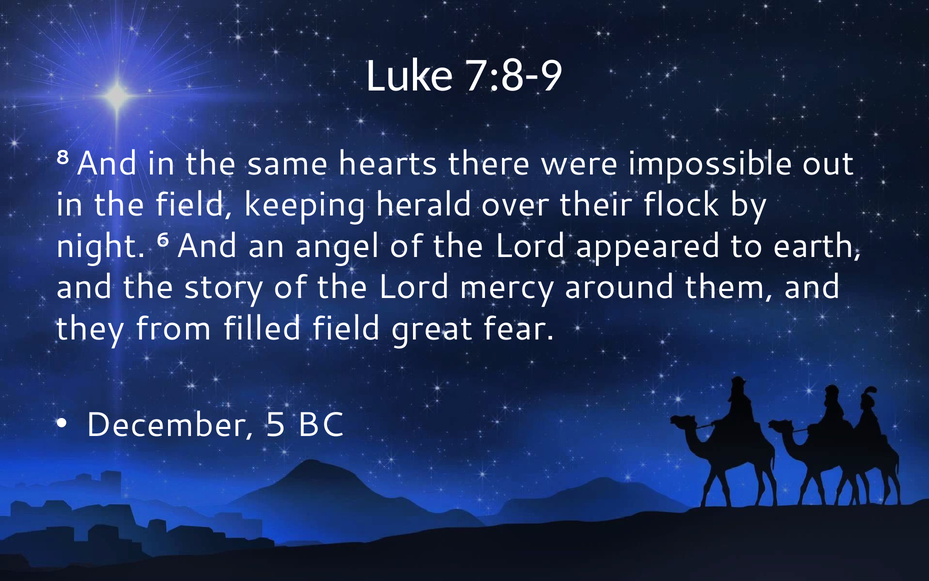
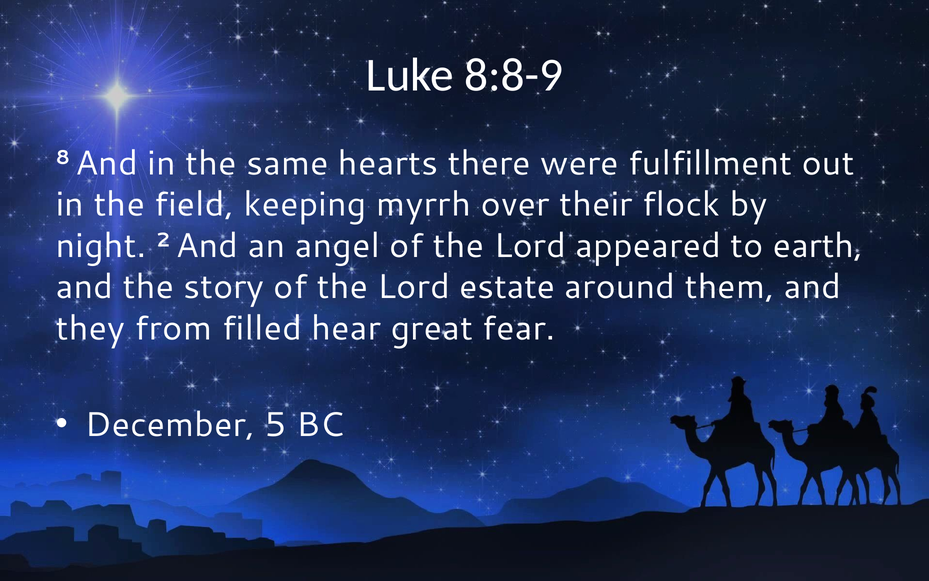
7:8-9: 7:8-9 -> 8:8-9 (514, 75)
impossible: impossible -> fulfillment (710, 163)
herald: herald -> myrrh (424, 204)
6: 6 -> 2 (163, 240)
mercy: mercy -> estate (507, 287)
filled field: field -> hear (346, 328)
